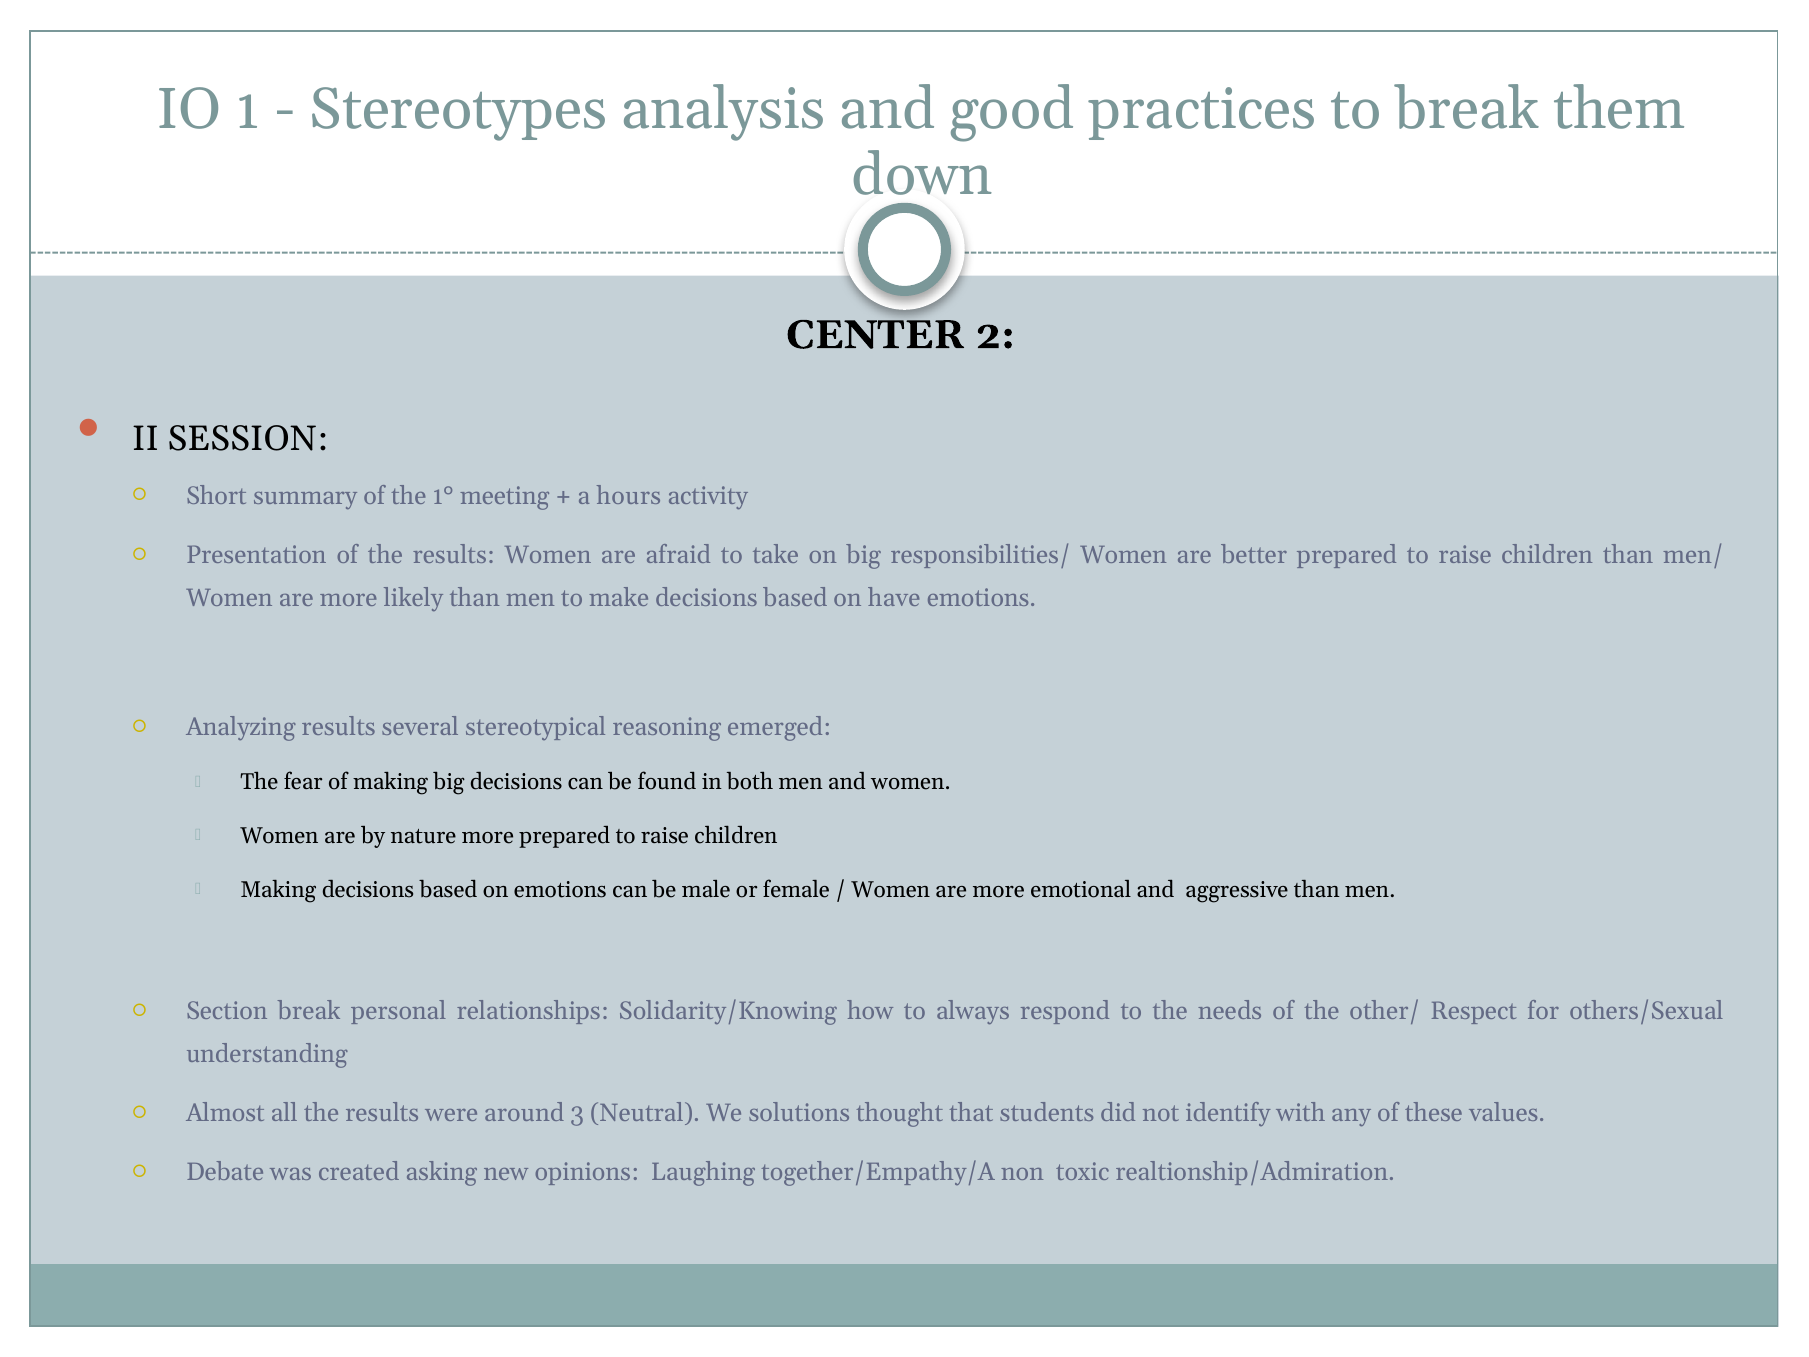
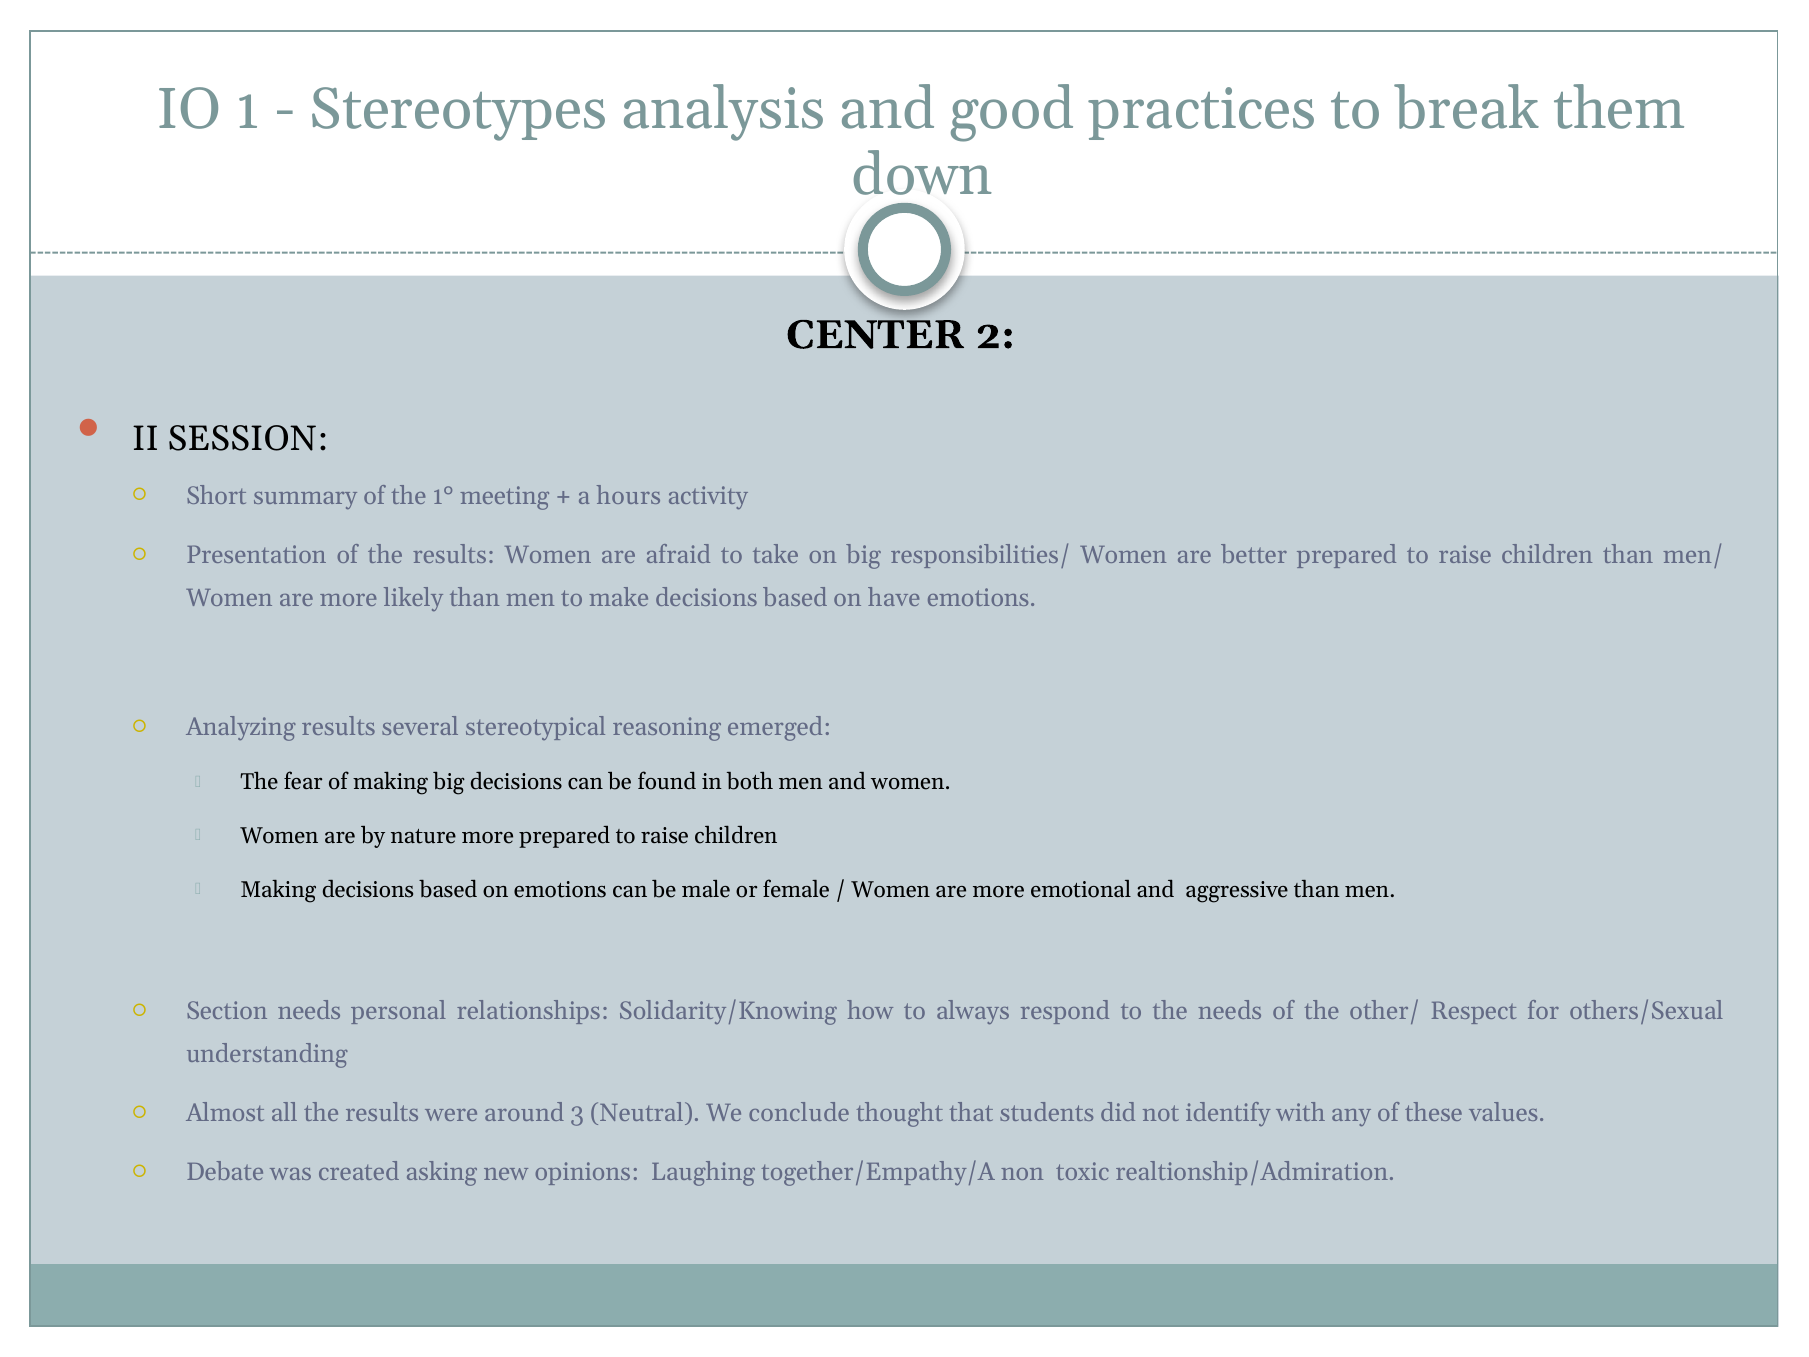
Section break: break -> needs (309, 1011)
solutions: solutions -> conclude (799, 1113)
